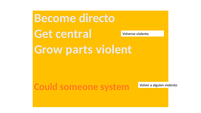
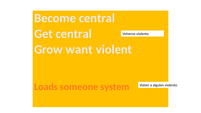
Become directo: directo -> central (97, 18)
parts: parts -> want (79, 49)
Could: Could -> Loads (46, 87)
